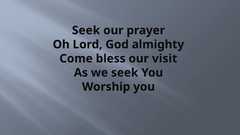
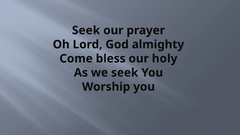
visit: visit -> holy (165, 59)
